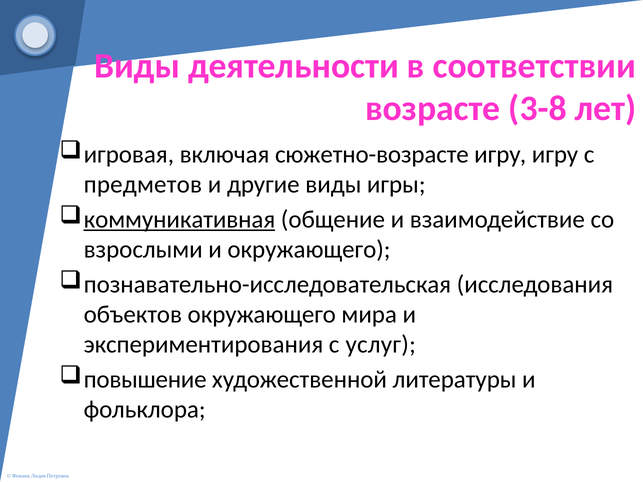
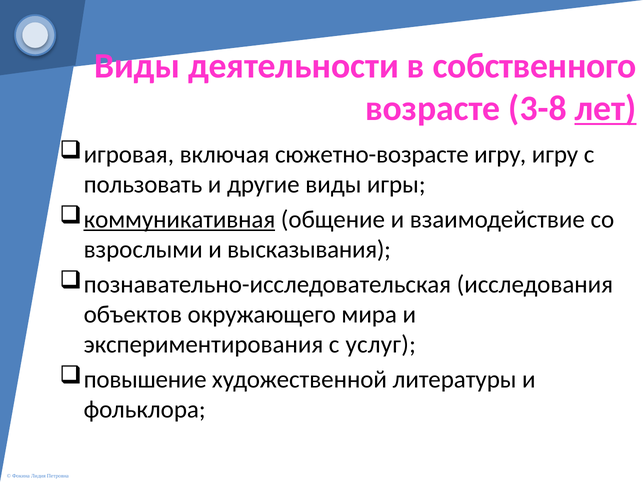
соответствии: соответствии -> собственного (535, 66)
лет underline: none -> present (606, 109)
предметов: предметов -> пользовать (143, 185)
и окружающего: окружающего -> высказывания (309, 250)
